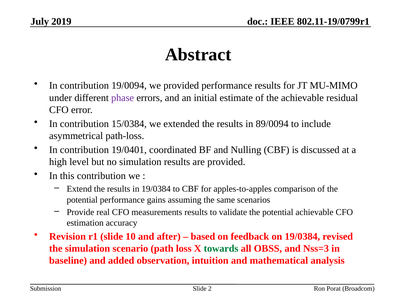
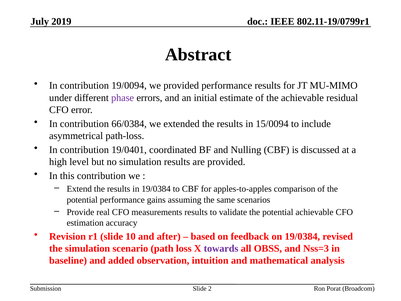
15/0384: 15/0384 -> 66/0384 (129, 124)
89/0094: 89/0094 -> 15/0094 (272, 124)
towards colour: green -> purple (221, 248)
